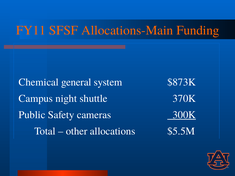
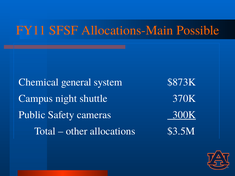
Funding: Funding -> Possible (198, 30)
$5.5M: $5.5M -> $3.5M (181, 131)
